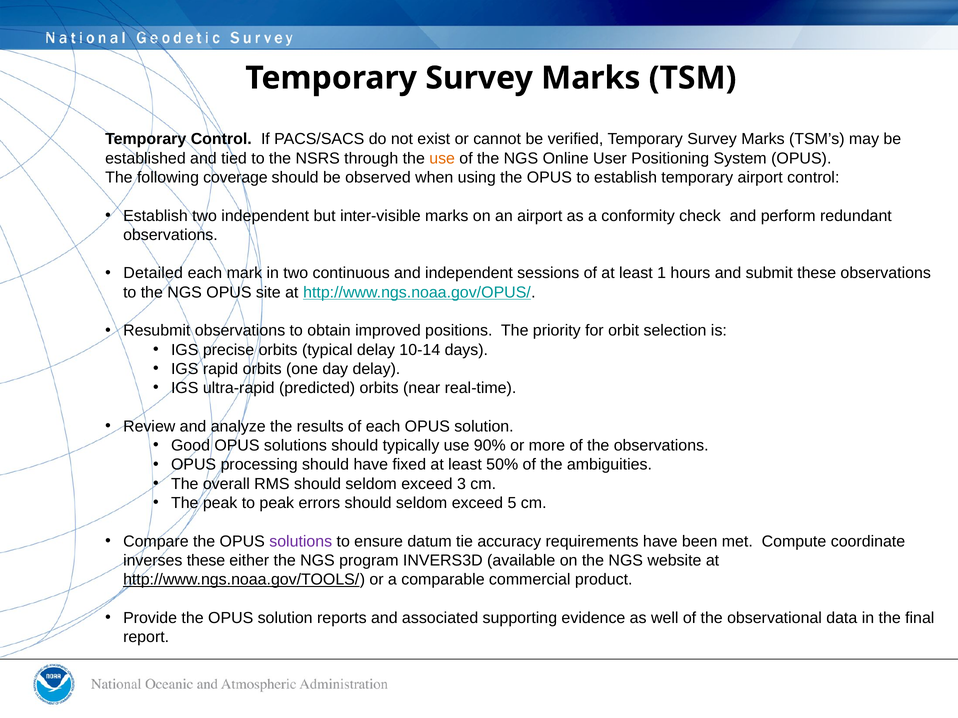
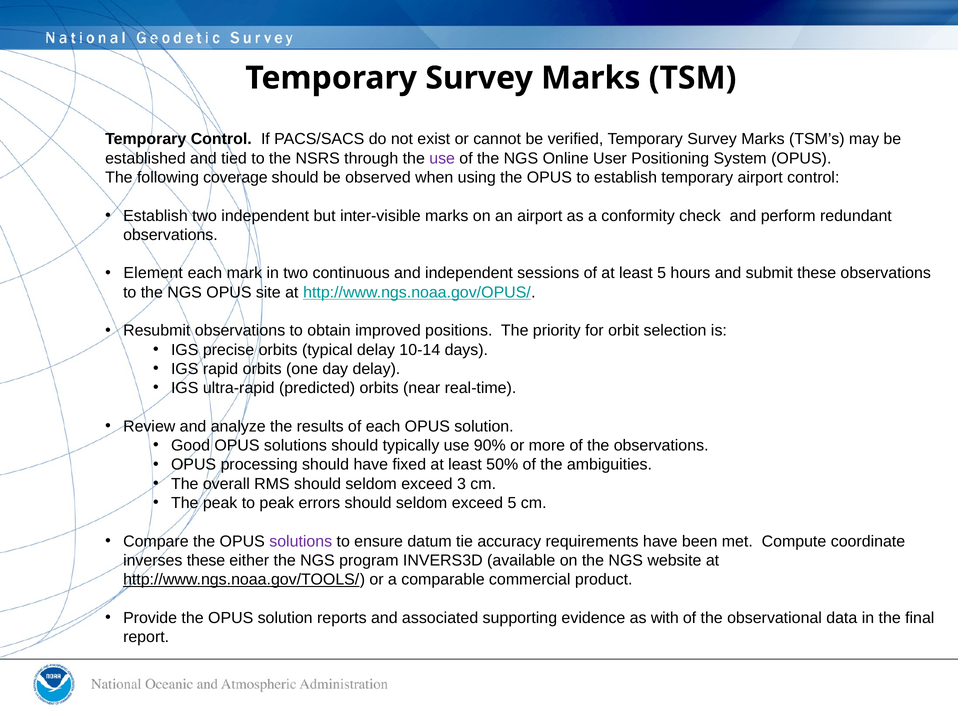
use colour: orange -> purple (442, 158)
Detailed: Detailed -> Element (153, 273)
least 1: 1 -> 5 (662, 273)
well: well -> with (665, 618)
